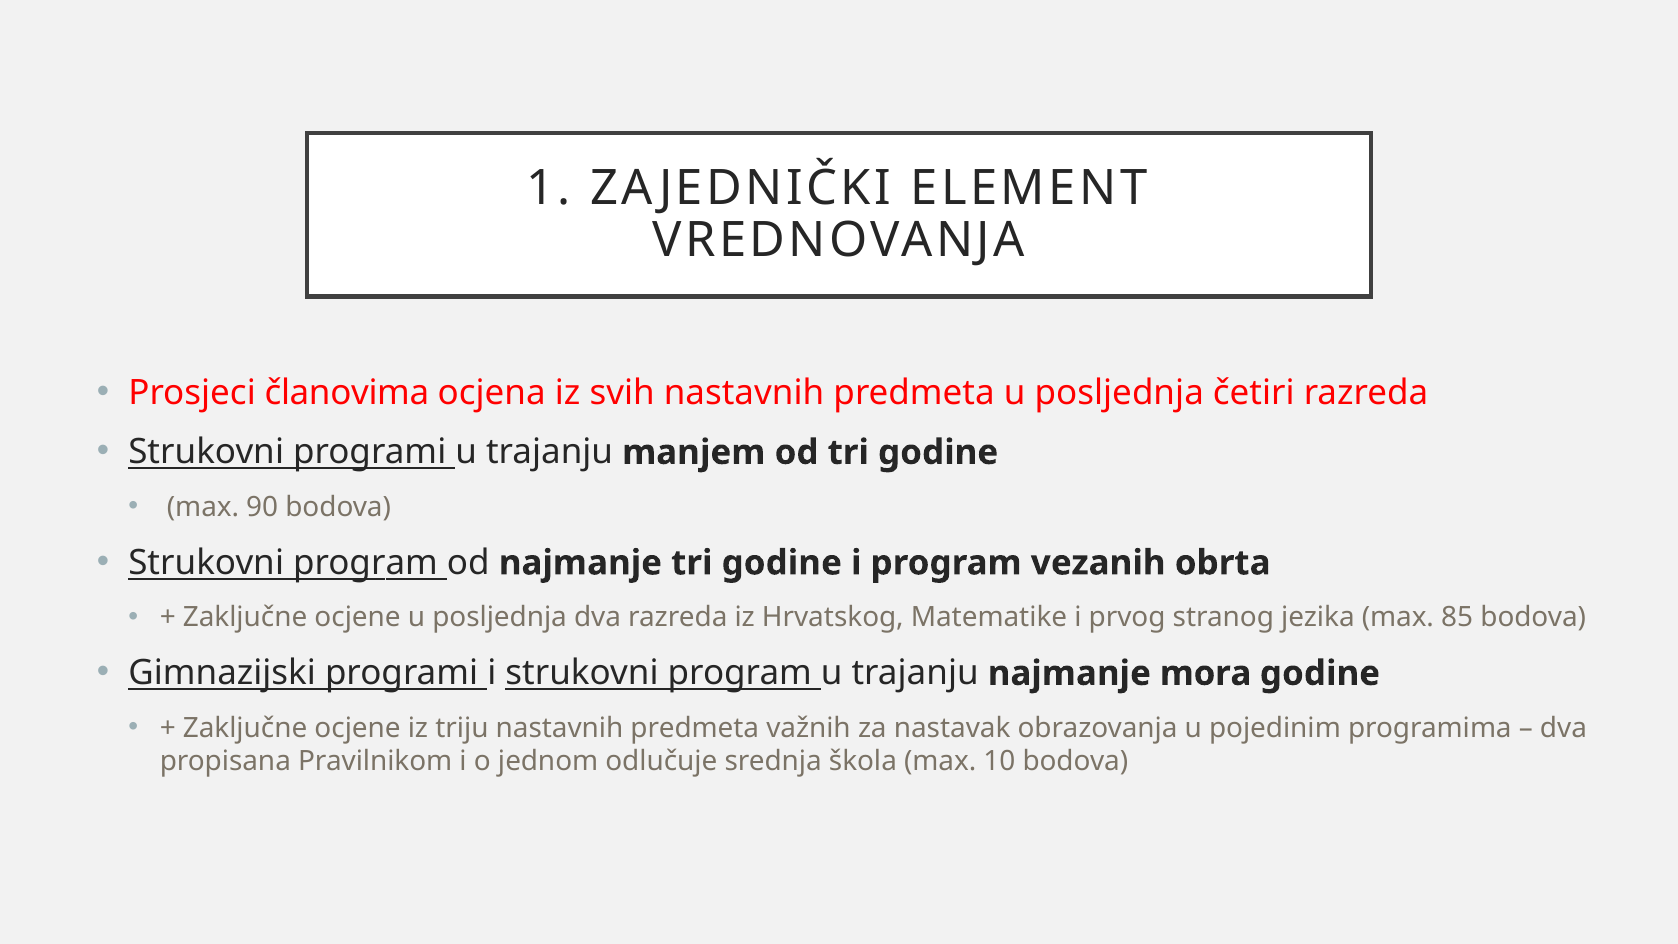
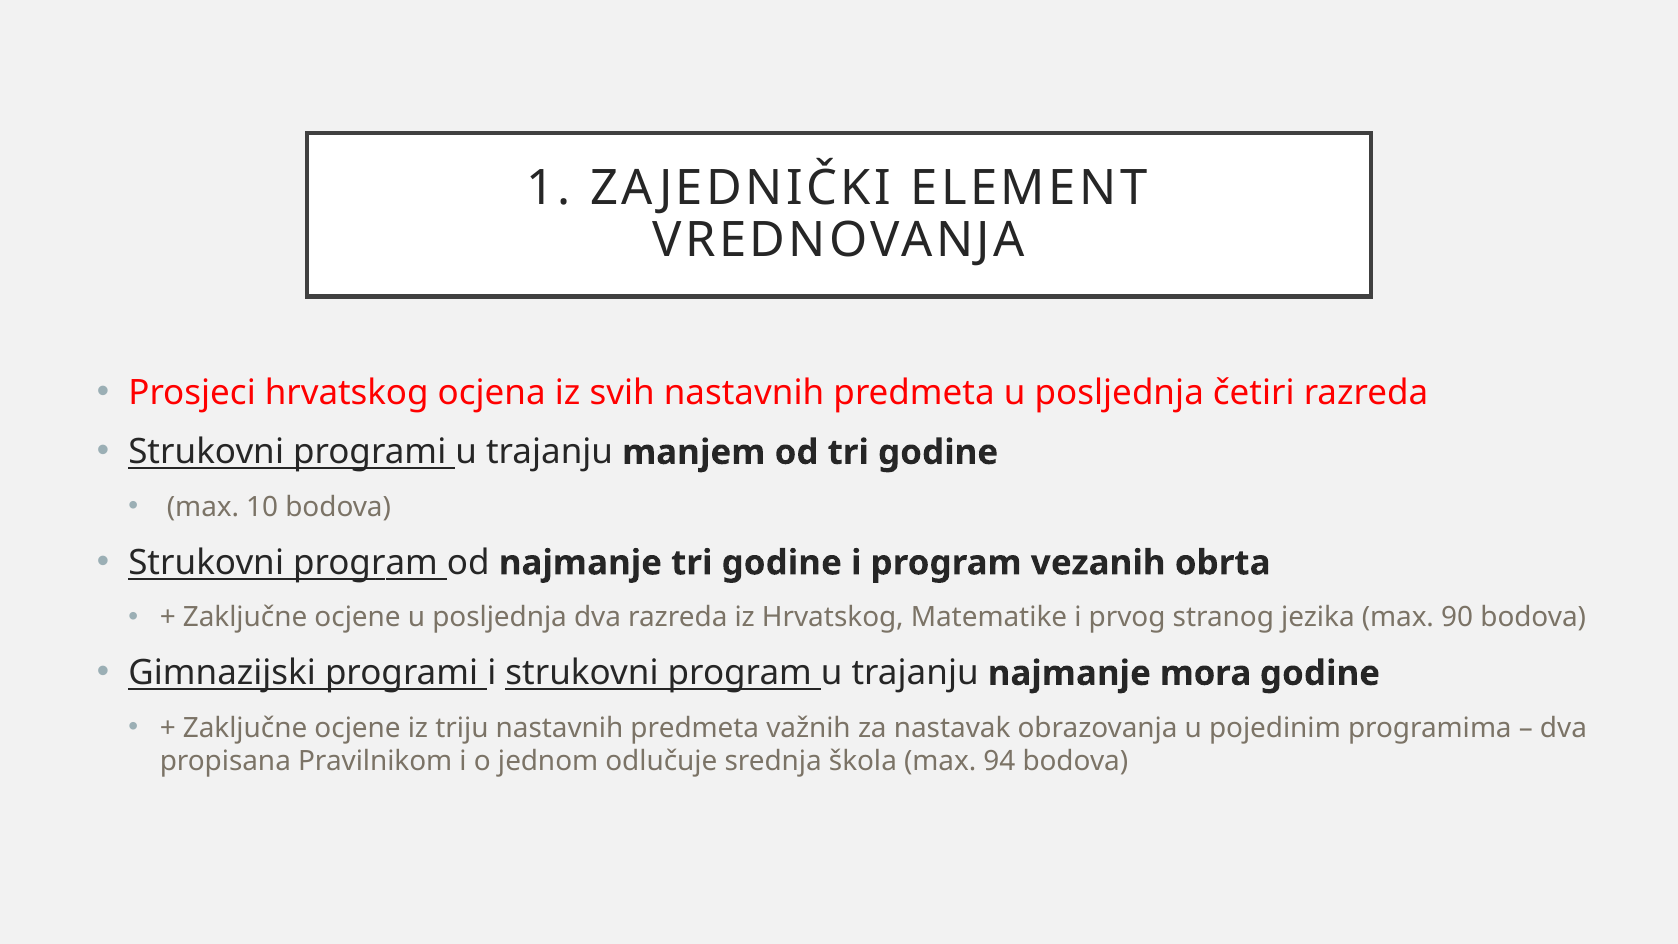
Prosjeci članovima: članovima -> hrvatskog (347, 393)
90: 90 -> 10 (262, 507)
85: 85 -> 90 (1457, 618)
10: 10 -> 94 (999, 762)
